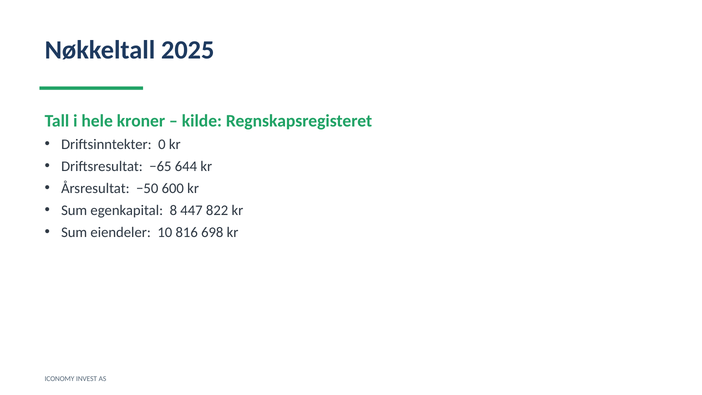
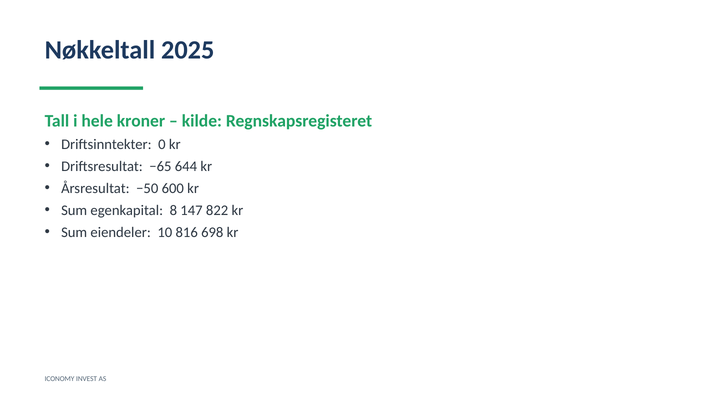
447: 447 -> 147 (191, 210)
